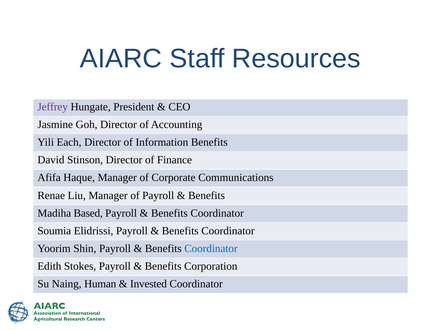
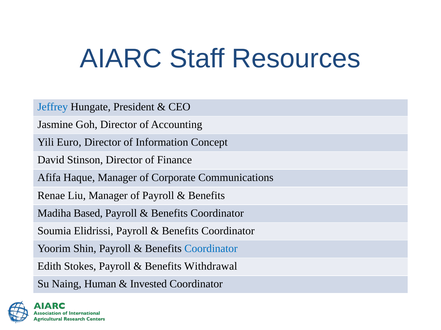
Jeffrey colour: purple -> blue (53, 107)
Each: Each -> Euro (69, 143)
Information Benefits: Benefits -> Concept (209, 143)
Corporation: Corporation -> Withdrawal (211, 267)
